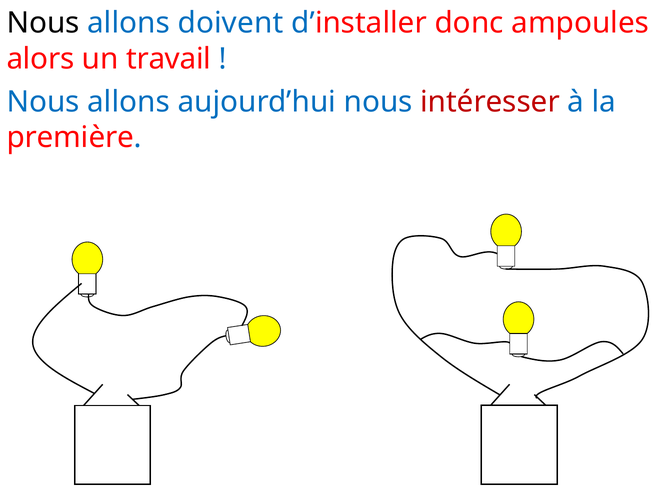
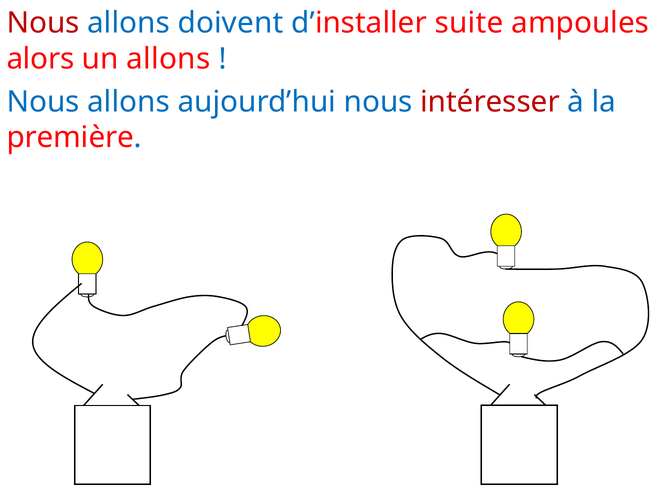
Nous colour: black -> red (43, 23)
donc: donc -> suite (469, 23)
un travail: travail -> allons (168, 59)
